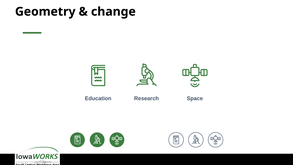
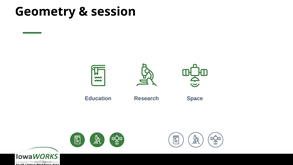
change: change -> session (113, 12)
